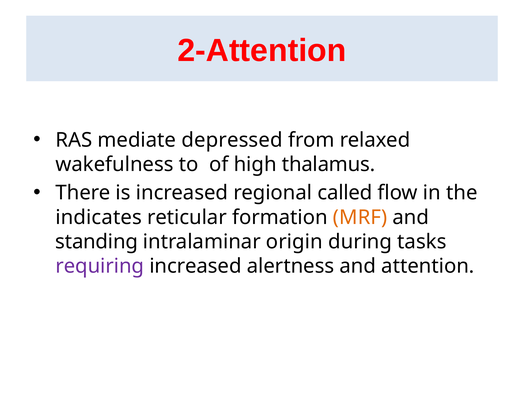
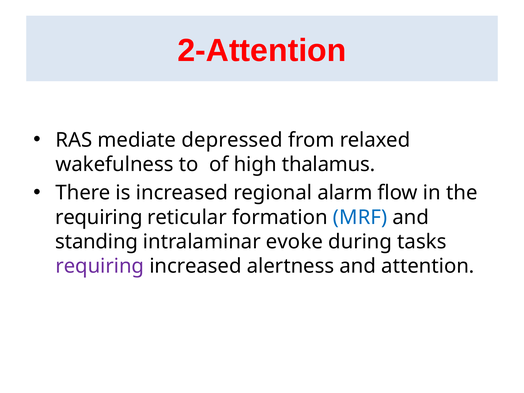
called: called -> alarm (345, 193)
indicates: indicates -> requiring (99, 217)
MRF colour: orange -> blue (360, 217)
origin: origin -> evoke (294, 242)
